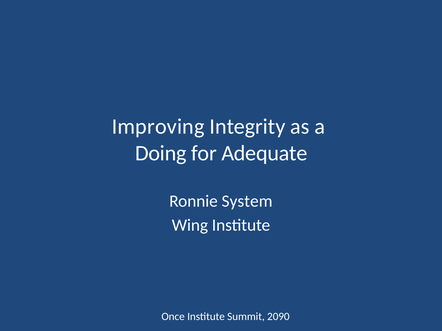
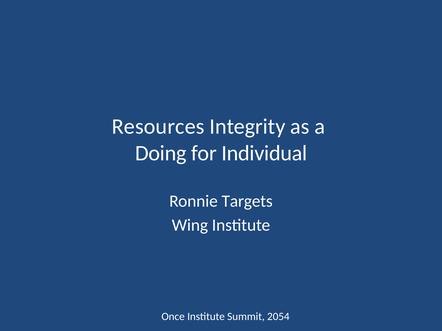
Improving: Improving -> Resources (158, 127)
Adequate: Adequate -> Individual (264, 153)
System: System -> Targets (247, 202)
2090: 2090 -> 2054 (278, 317)
